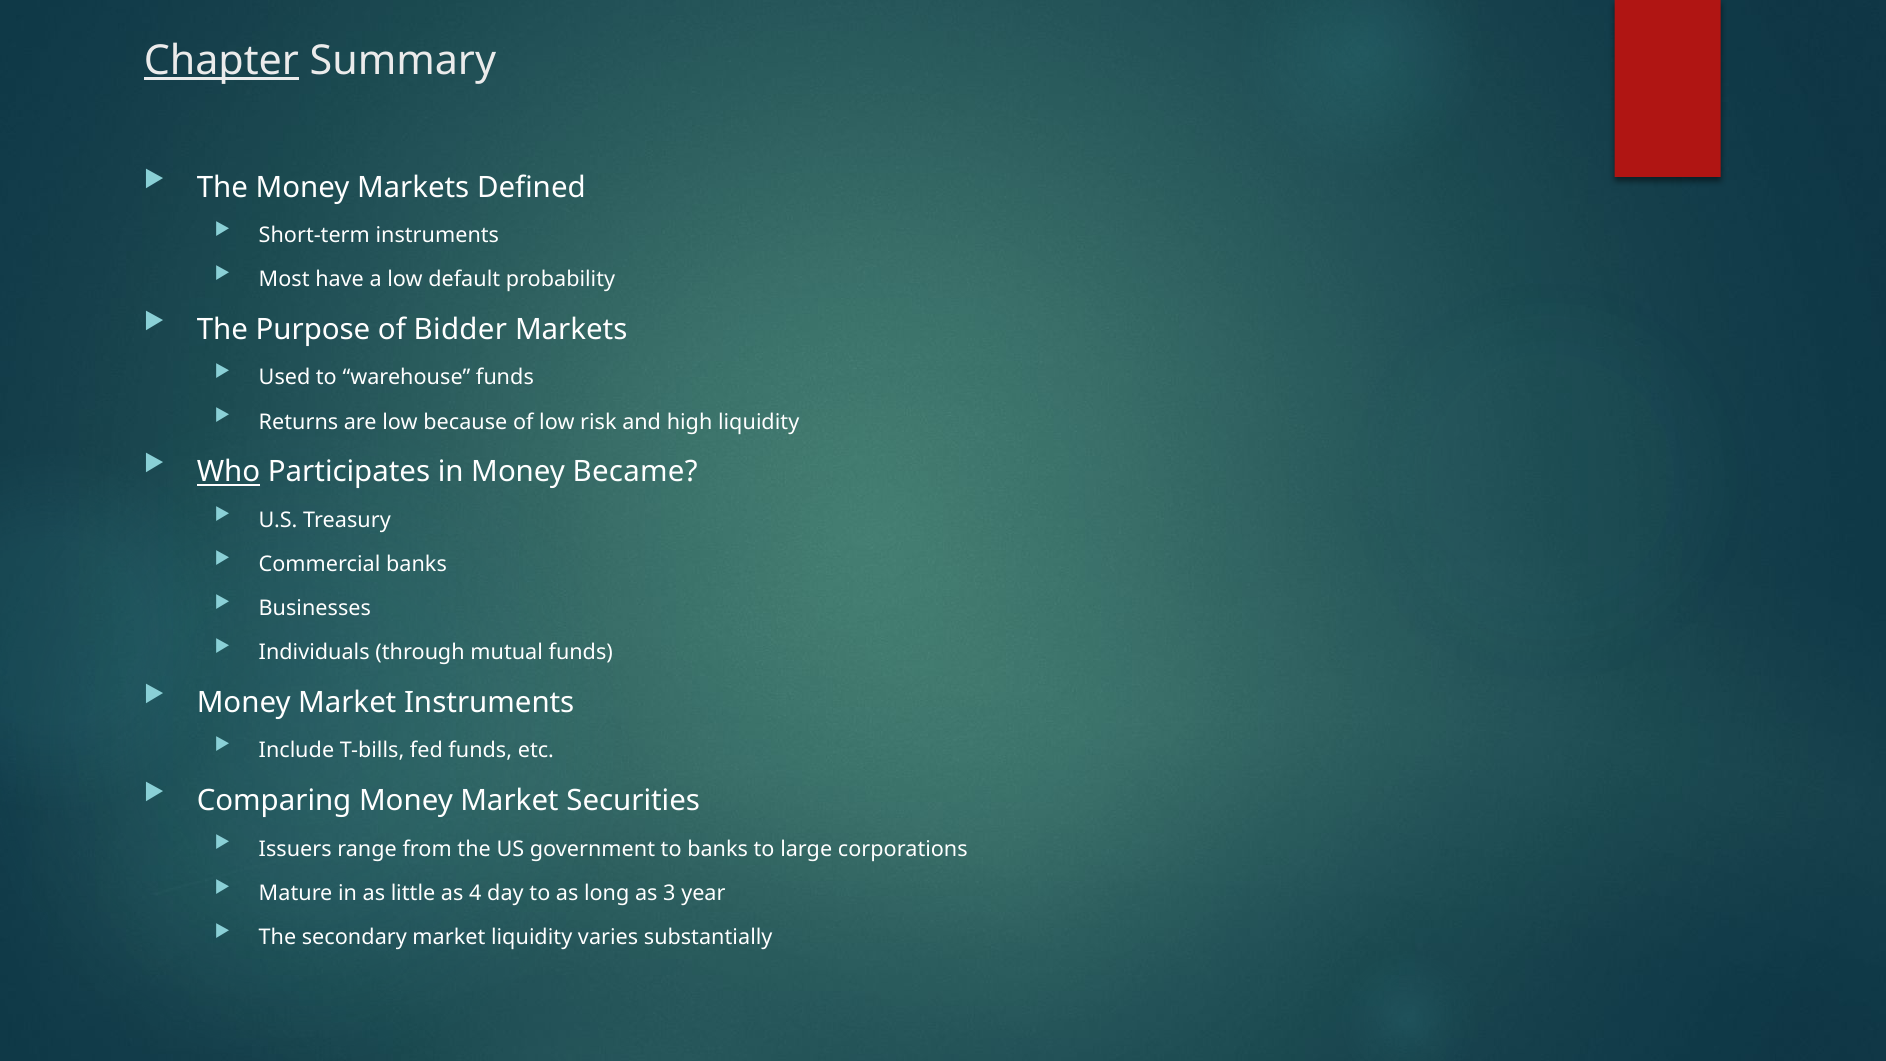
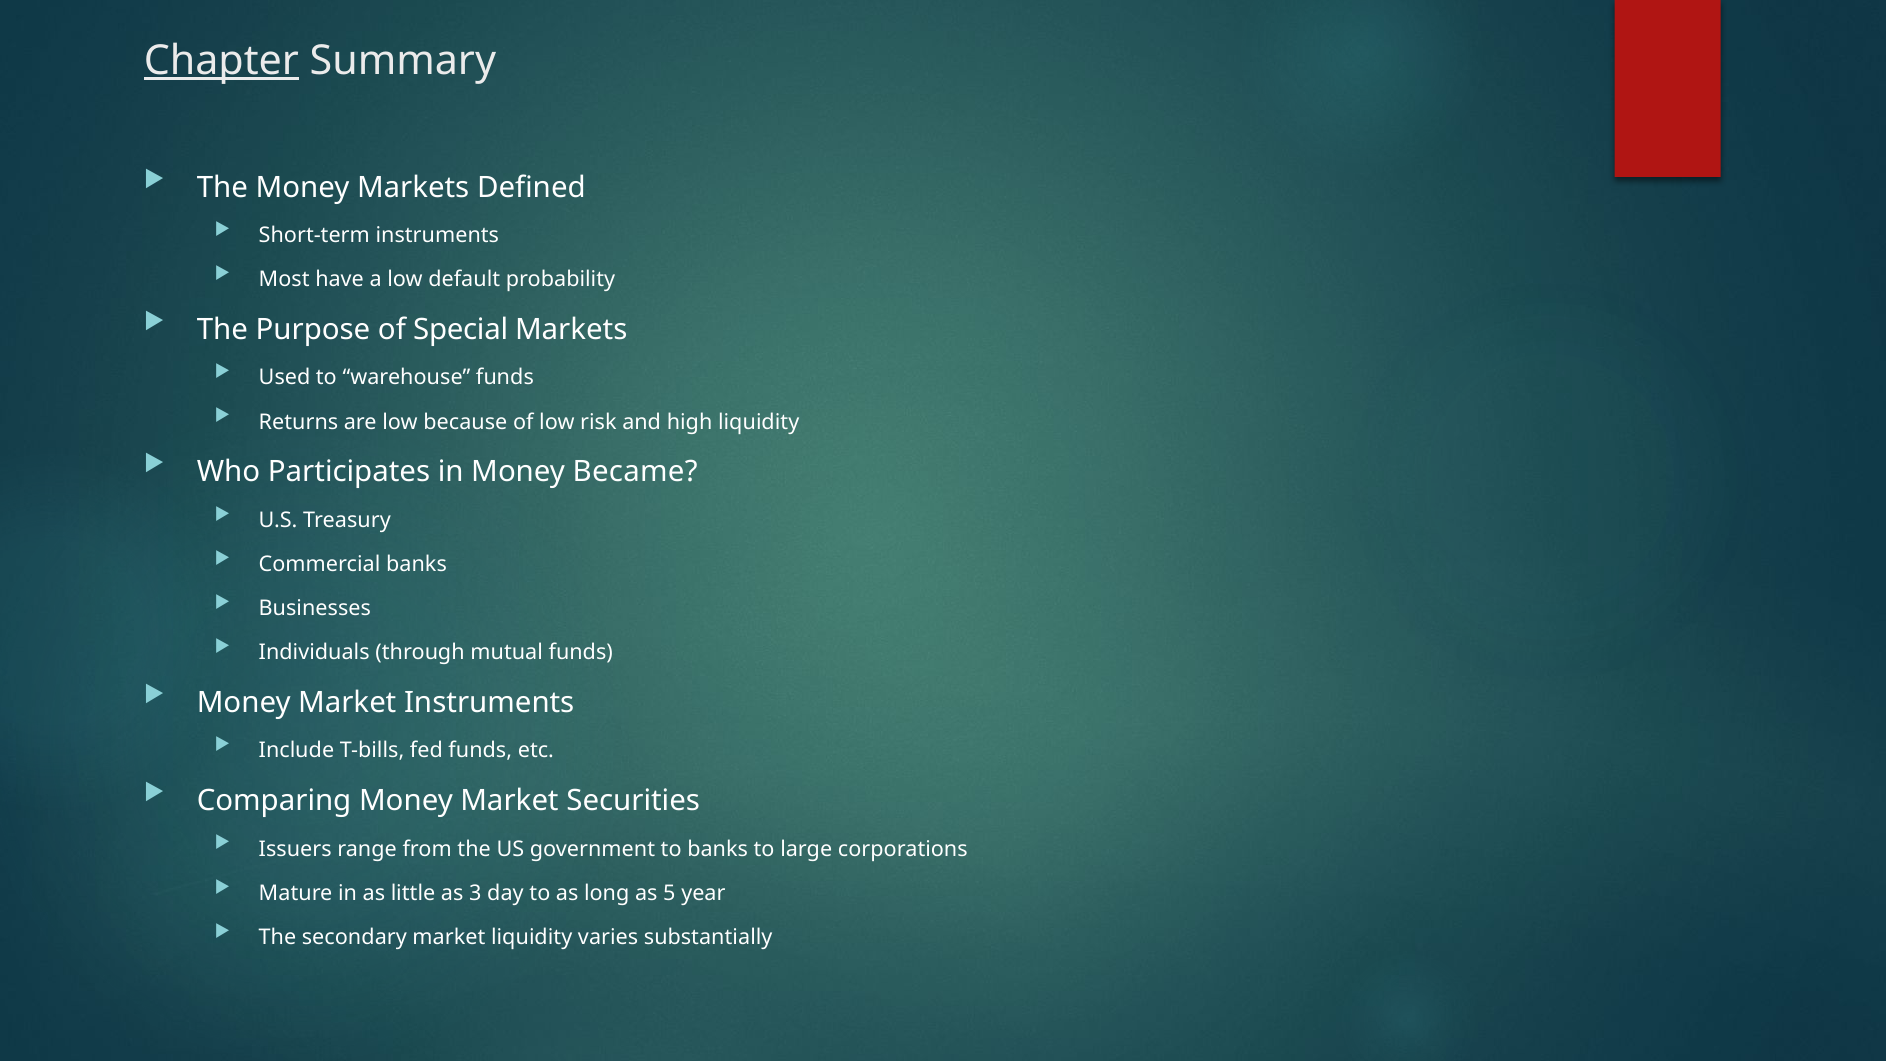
Bidder: Bidder -> Special (461, 330)
Who underline: present -> none (229, 472)
4: 4 -> 3 (475, 893)
3: 3 -> 5 (669, 893)
